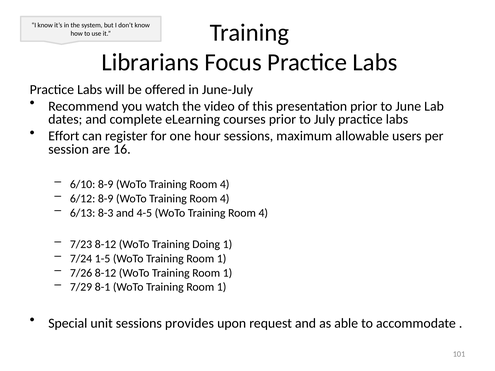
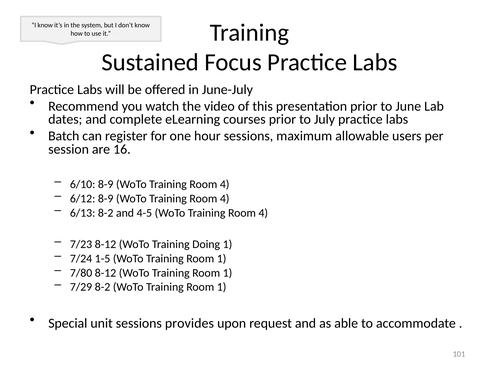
Librarians: Librarians -> Sustained (150, 62)
Effort: Effort -> Batch (64, 136)
6/13 8-3: 8-3 -> 8-2 (106, 213)
7/26: 7/26 -> 7/80 (81, 273)
7/29 8-1: 8-1 -> 8-2 (103, 287)
